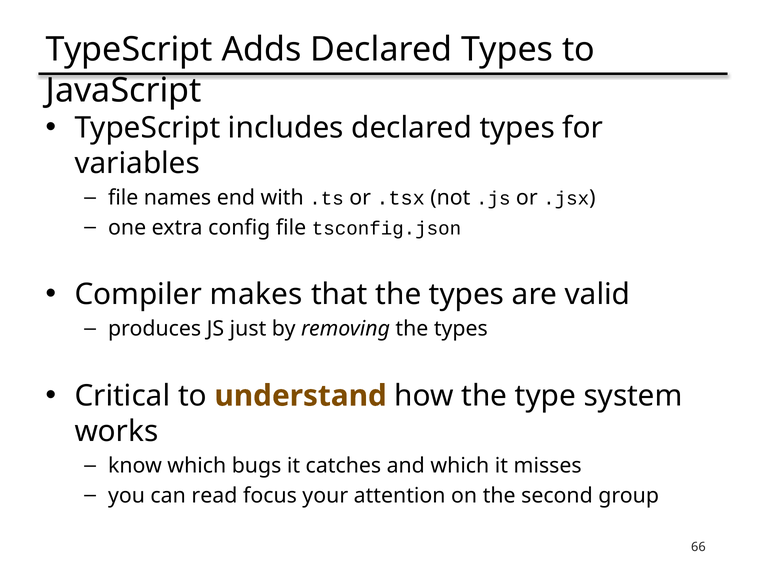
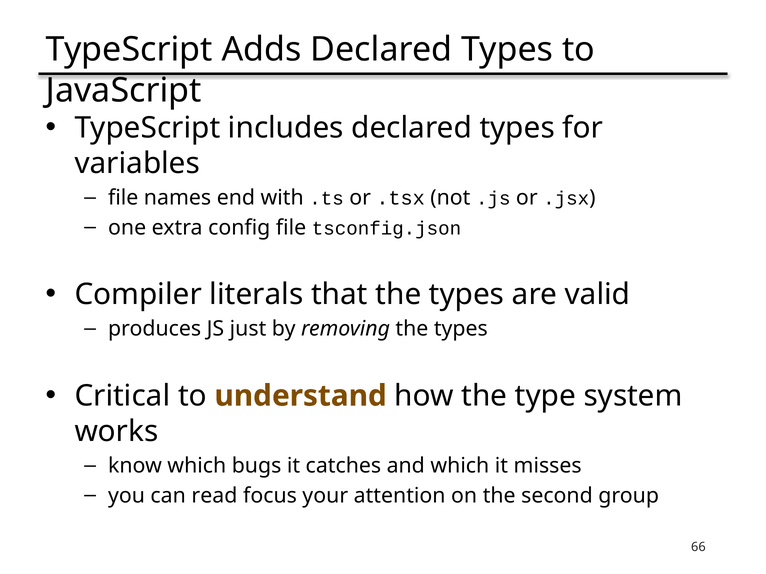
makes: makes -> literals (256, 295)
